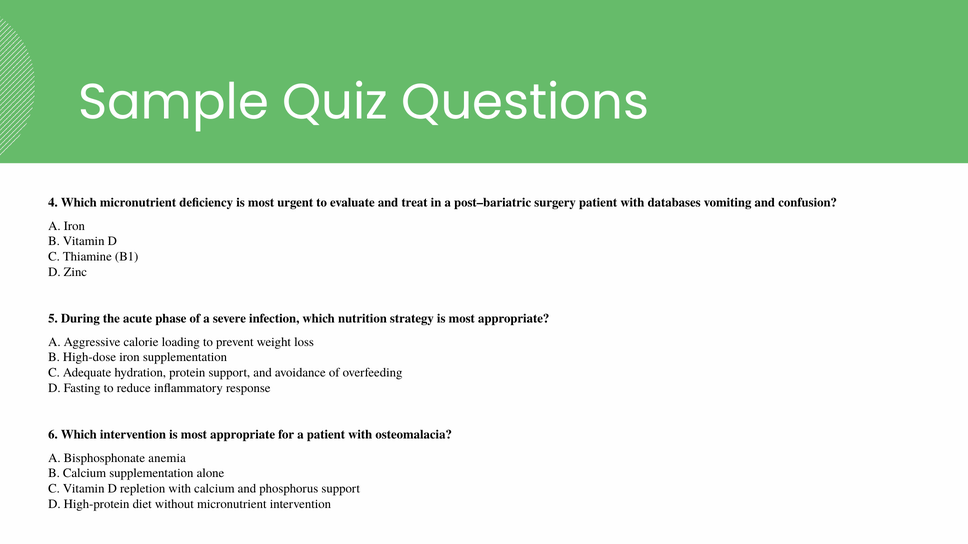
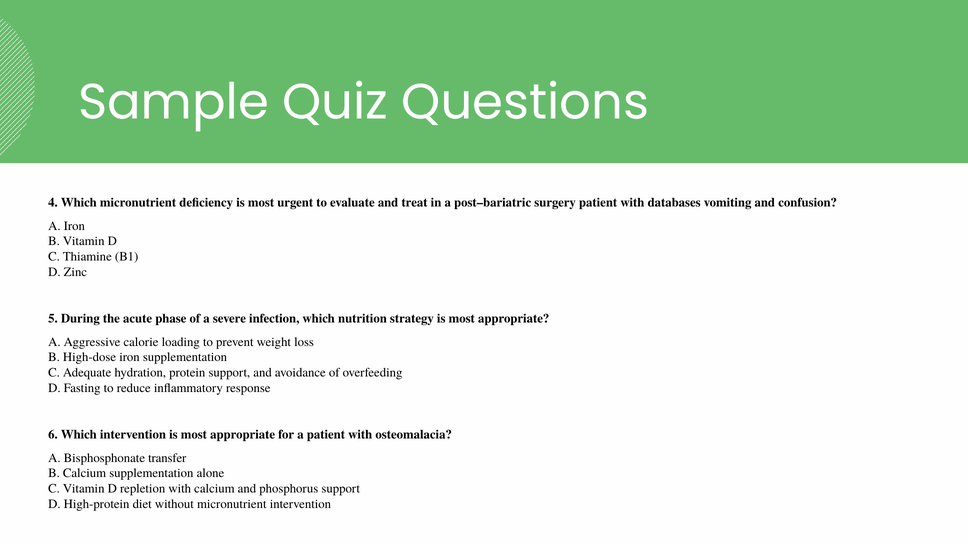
anemia: anemia -> transfer (167, 458)
